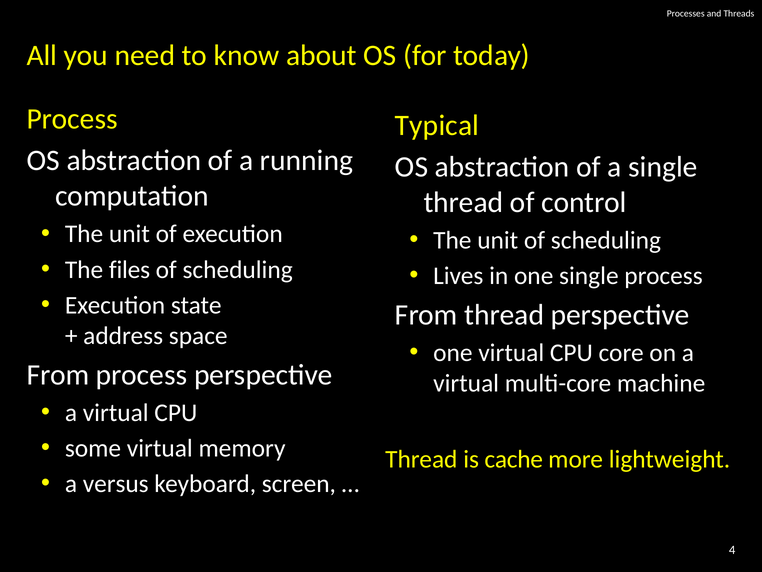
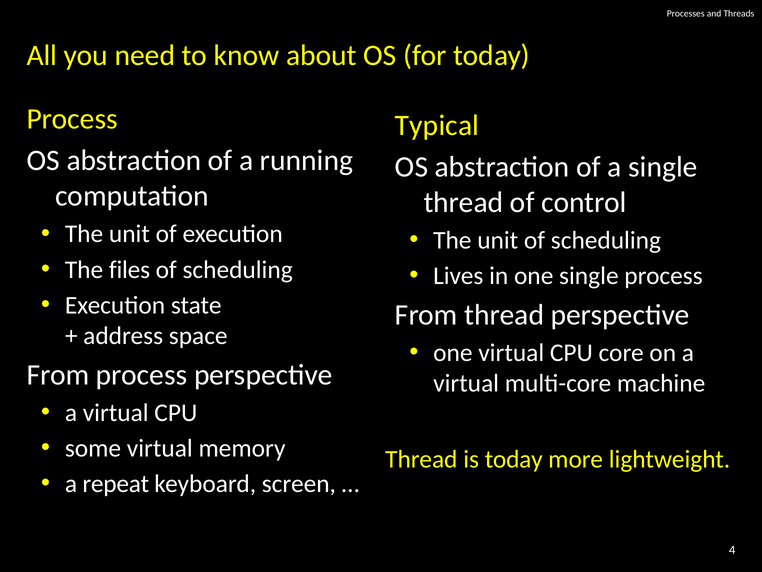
is cache: cache -> today (514, 459)
versus: versus -> repeat (116, 484)
